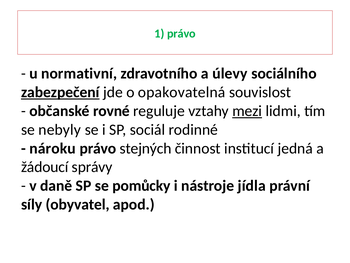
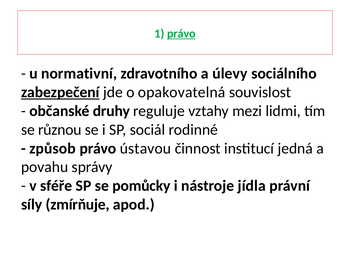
právo underline: none -> present (181, 34)
rovné: rovné -> druhy (111, 111)
mezi underline: present -> none (247, 111)
nebyly: nebyly -> různou (60, 129)
nároku: nároku -> způsob (53, 148)
stejných: stejných -> ústavou (145, 148)
žádoucí: žádoucí -> povahu (45, 167)
daně: daně -> sféře (56, 185)
obyvatel: obyvatel -> zmírňuje (78, 204)
